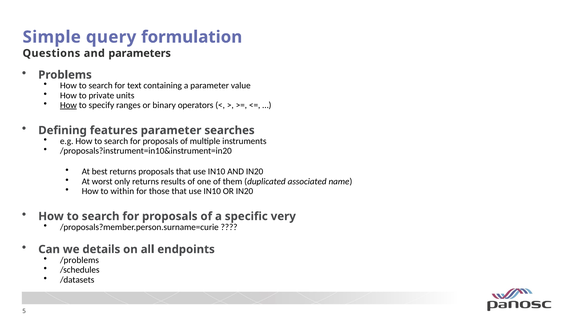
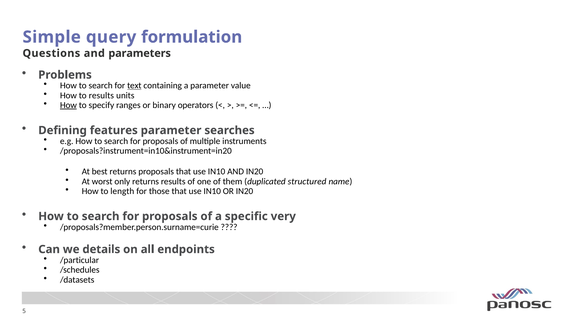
text underline: none -> present (134, 86)
to private: private -> results (101, 95)
associated: associated -> structured (307, 181)
within: within -> length (122, 191)
/problems: /problems -> /particular (80, 260)
